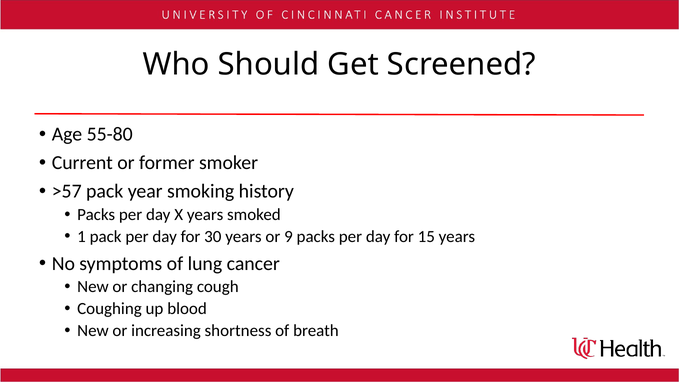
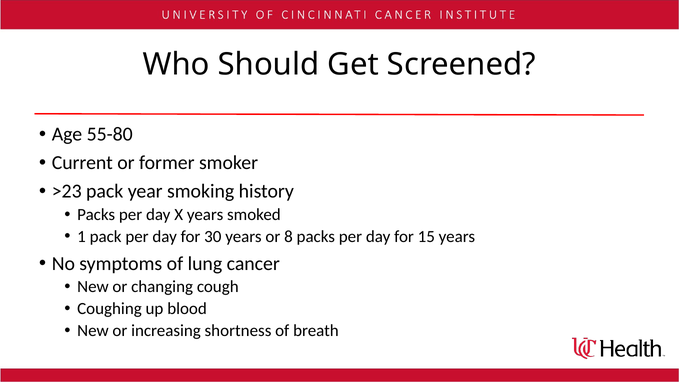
>57: >57 -> >23 (67, 191)
9: 9 -> 8 (288, 237)
